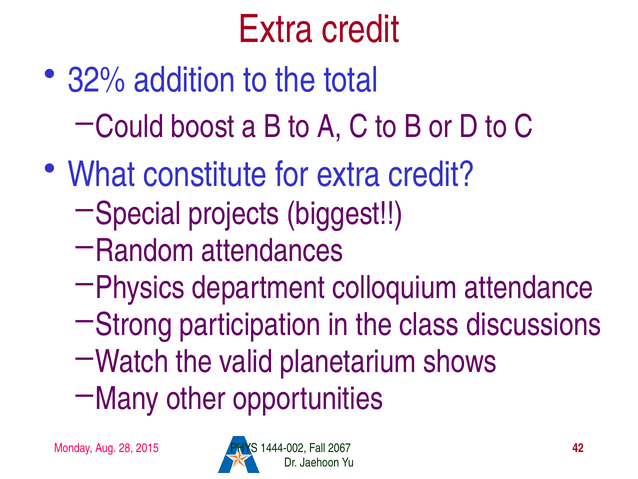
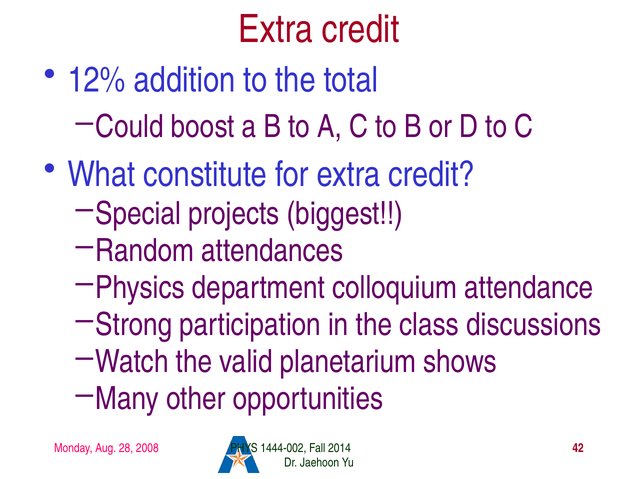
32%: 32% -> 12% (97, 80)
2015: 2015 -> 2008 (147, 447)
2067: 2067 -> 2014 (340, 447)
